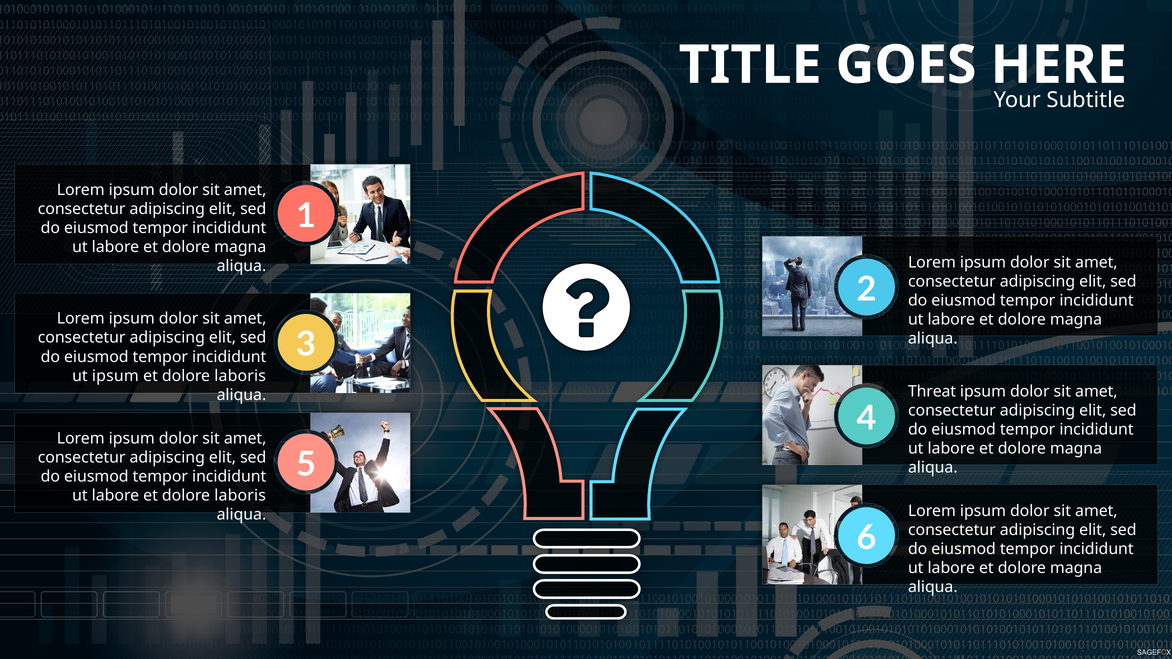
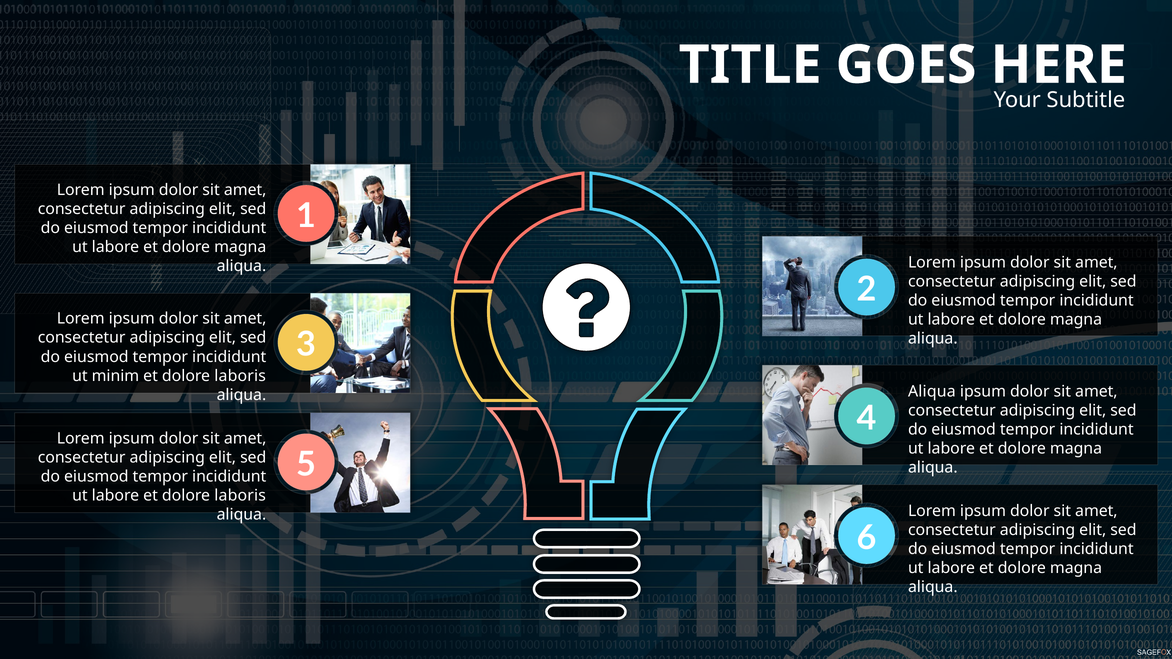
ut ipsum: ipsum -> minim (115, 376)
Threat: Threat -> Aliqua (932, 391)
